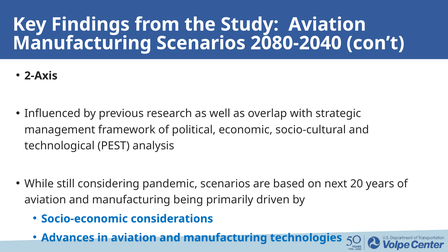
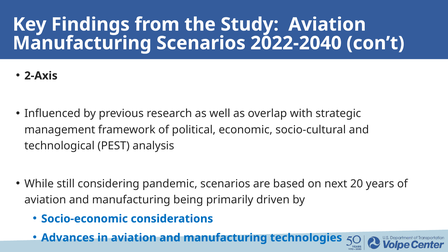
2080-2040: 2080-2040 -> 2022-2040 (296, 43)
